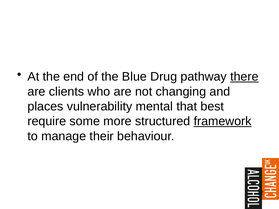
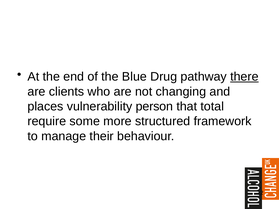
mental: mental -> person (154, 107)
best: best -> total (212, 107)
framework underline: present -> none (223, 121)
